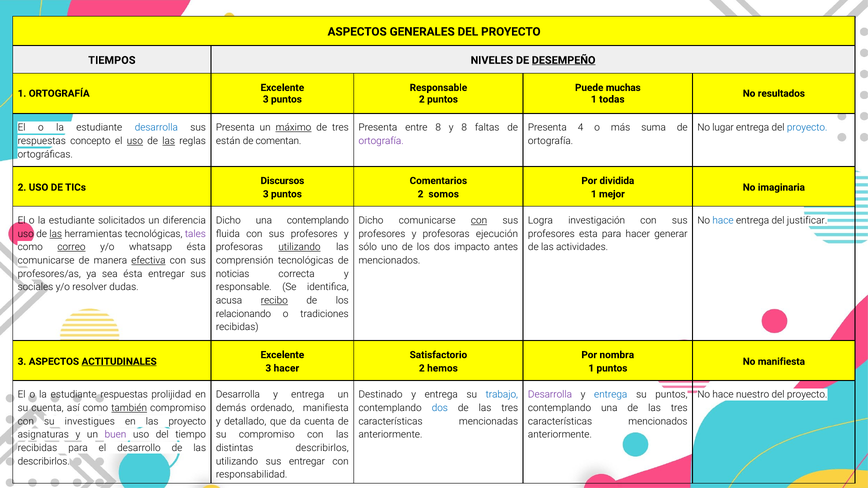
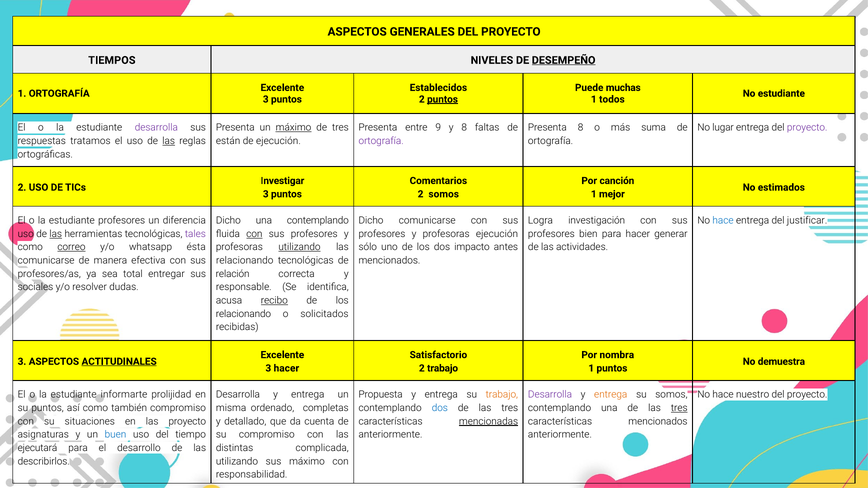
Responsable: Responsable -> Establecidos (438, 88)
No resultados: resultados -> estudiante (781, 93)
puntos underline: none -> present (443, 99)
todas: todas -> todos (612, 99)
desarrolla colour: blue -> purple (156, 128)
entre 8: 8 -> 9 (438, 128)
Presenta 4: 4 -> 8 (581, 128)
proyecto colour: blue -> purple (807, 128)
concepto: concepto -> tratamos (90, 141)
uso underline: present -> none (135, 141)
de comentan: comentan -> ejecución (278, 141)
Discursos: Discursos -> Investigar (282, 181)
dividida: dividida -> canción (617, 181)
imaginaria: imaginaria -> estimados (781, 187)
estudiante solicitados: solicitados -> profesores (122, 221)
con underline: present -> none (479, 221)
con underline: none -> present (254, 234)
esta: esta -> bien (588, 234)
efectiva underline: present -> none (148, 261)
comprensión: comprensión -> relacionando (245, 261)
sea ésta: ésta -> total (133, 274)
noticias: noticias -> relación (233, 274)
tradiciones: tradiciones -> solicitados (324, 314)
No manifiesta: manifiesta -> demuestra (781, 362)
2 hemos: hemos -> trabajo (443, 368)
estudiante respuestas: respuestas -> informarte (124, 395)
Destinado: Destinado -> Propuesta (381, 395)
trabajo colour: blue -> orange (502, 395)
entrega colour: blue -> orange (611, 395)
su puntos: puntos -> somos (671, 395)
su cuenta: cuenta -> puntos (48, 408)
también underline: present -> none (129, 408)
demás: demás -> misma (231, 408)
ordenado manifiesta: manifiesta -> completas (326, 408)
tres underline: none -> present (679, 408)
investigues: investigues -> situaciones (90, 421)
mencionadas underline: none -> present (488, 421)
buen colour: purple -> blue (115, 435)
recibidas: recibidas -> ejecutará (37, 448)
distintas describirlos: describirlos -> complicada (322, 448)
sus entregar: entregar -> máximo (307, 461)
